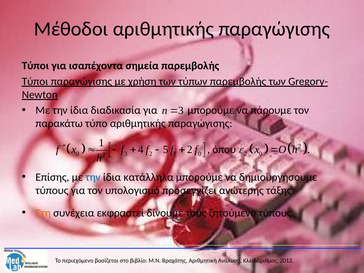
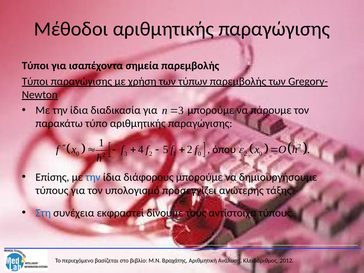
κατάλληλα: κατάλληλα -> διάφορους (149, 177)
Στη colour: orange -> blue (43, 213)
ζητούμενο: ζητούμενο -> αντίστοιχα (233, 213)
